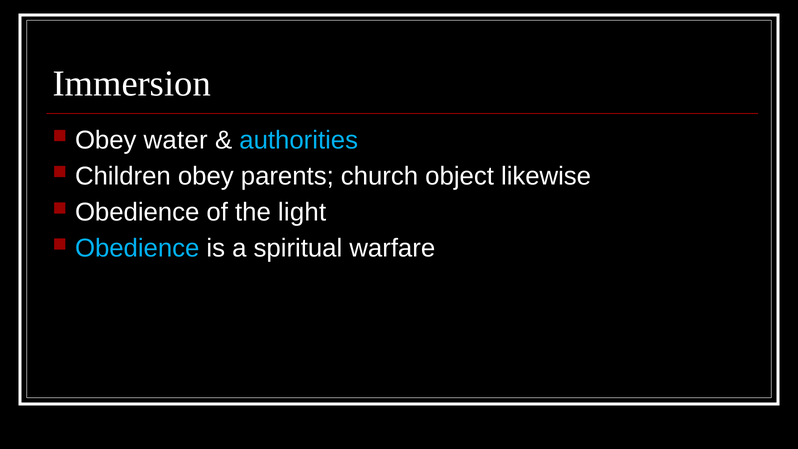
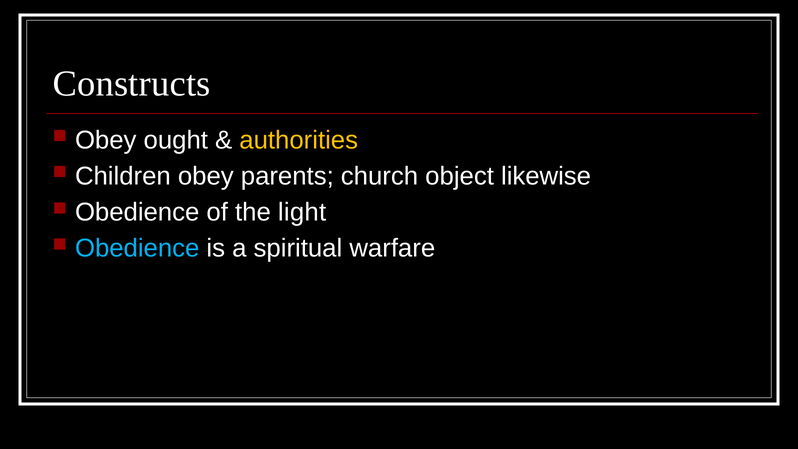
Immersion: Immersion -> Constructs (132, 84)
water: water -> ought (176, 140)
authorities colour: light blue -> yellow (299, 140)
